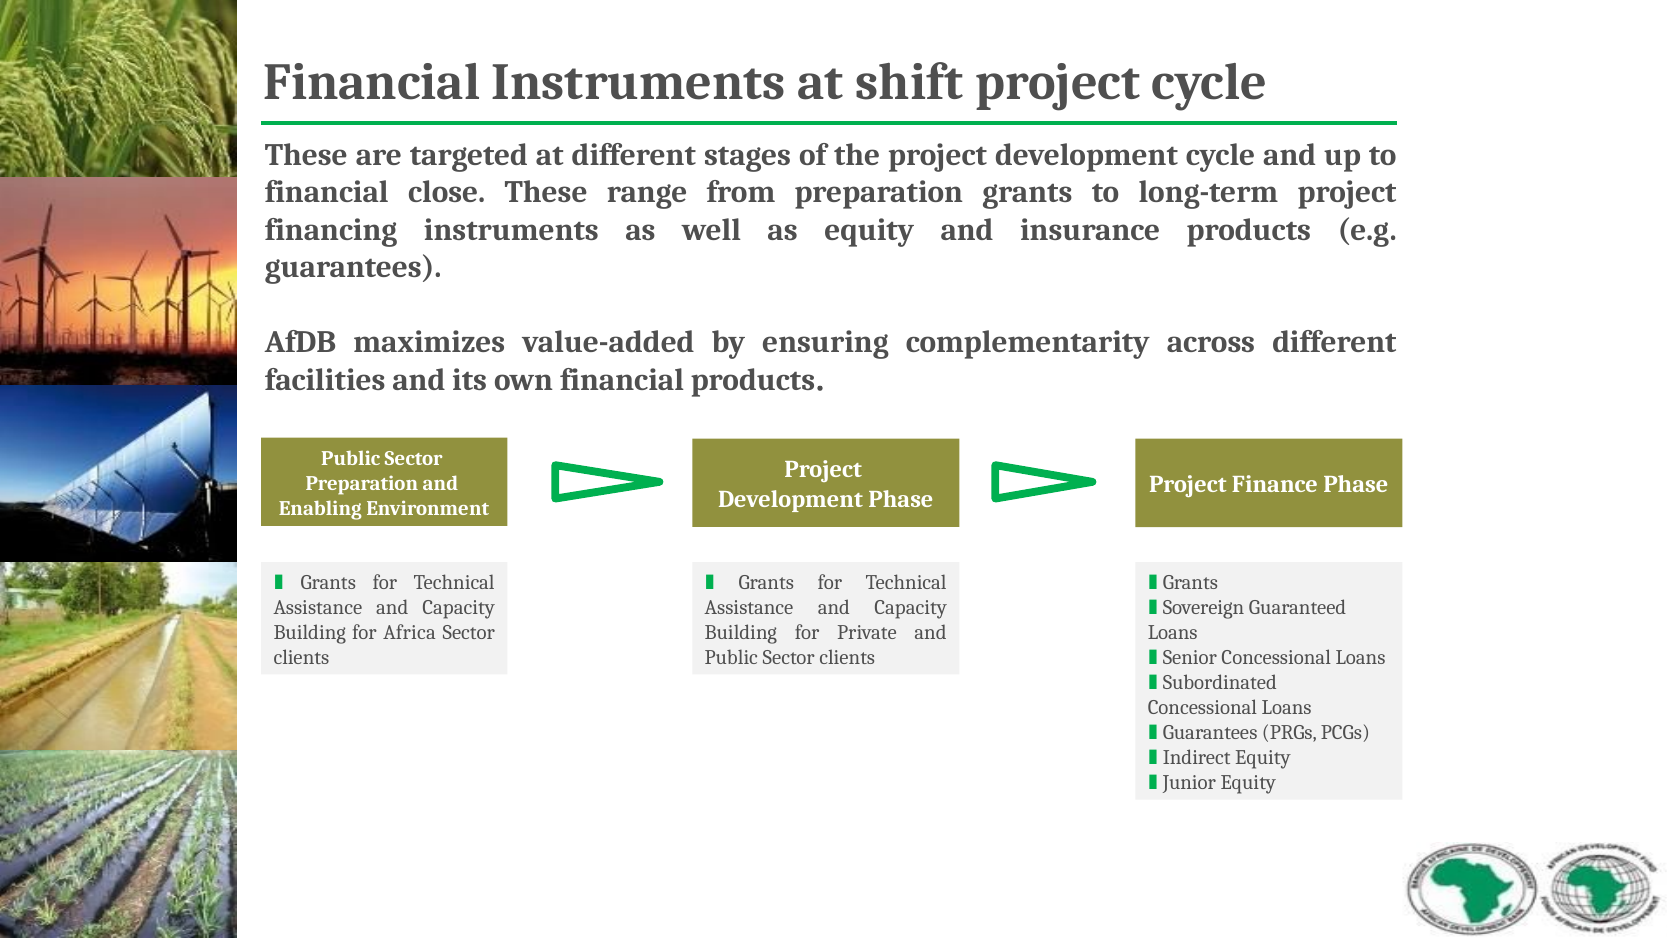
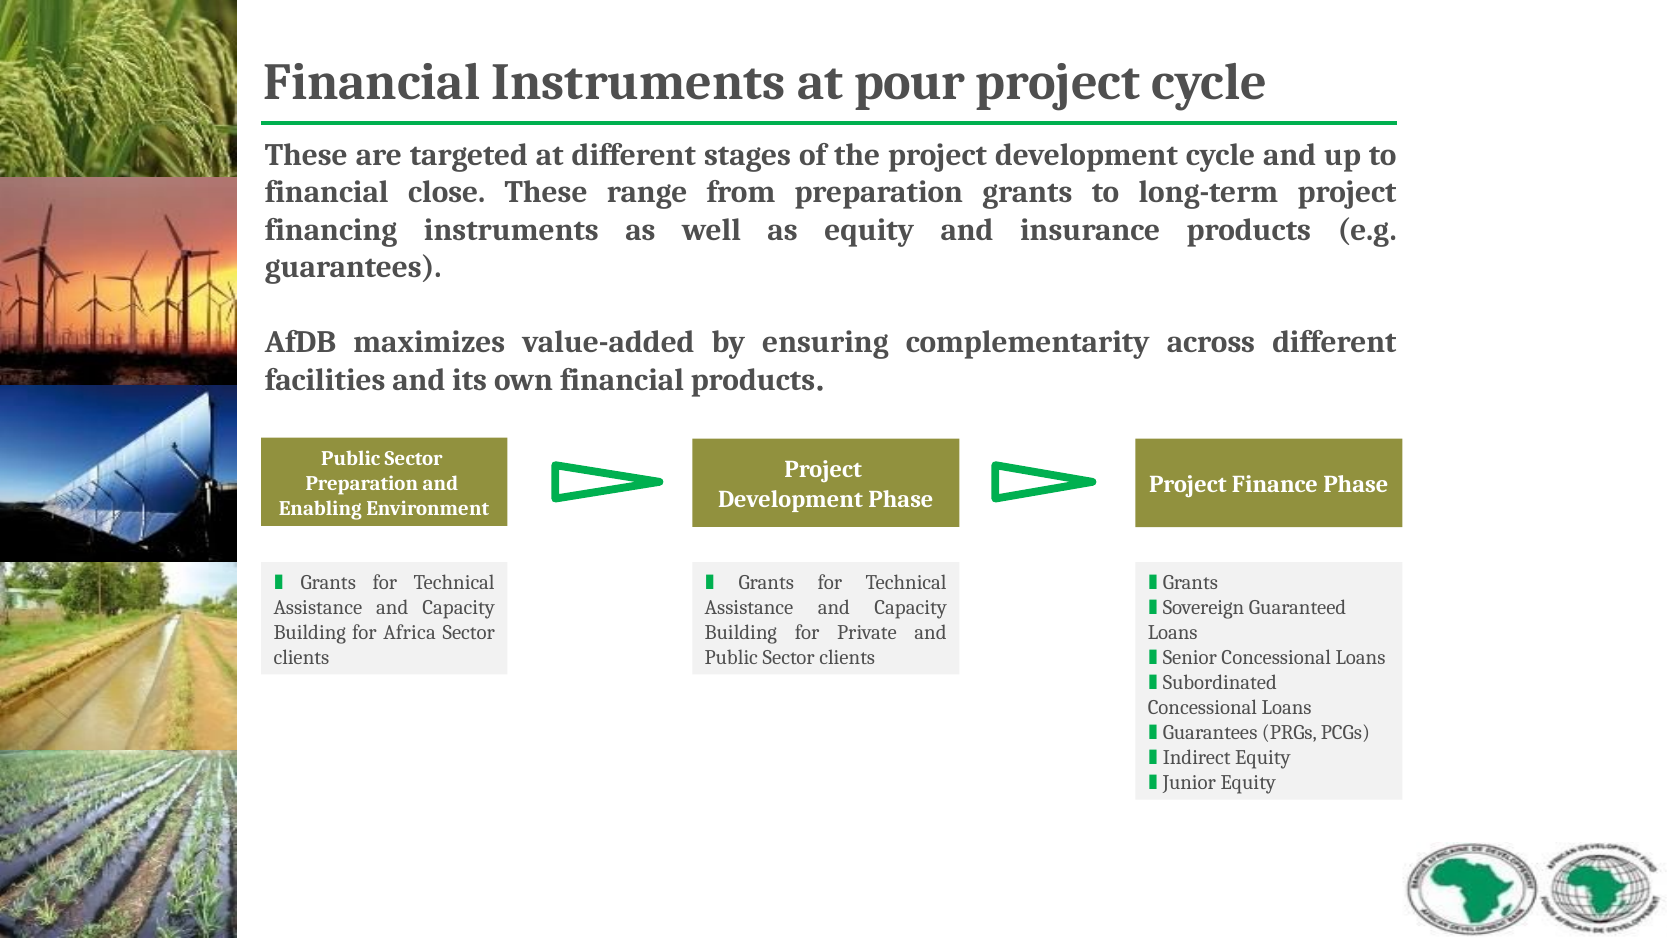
shift: shift -> pour (910, 83)
